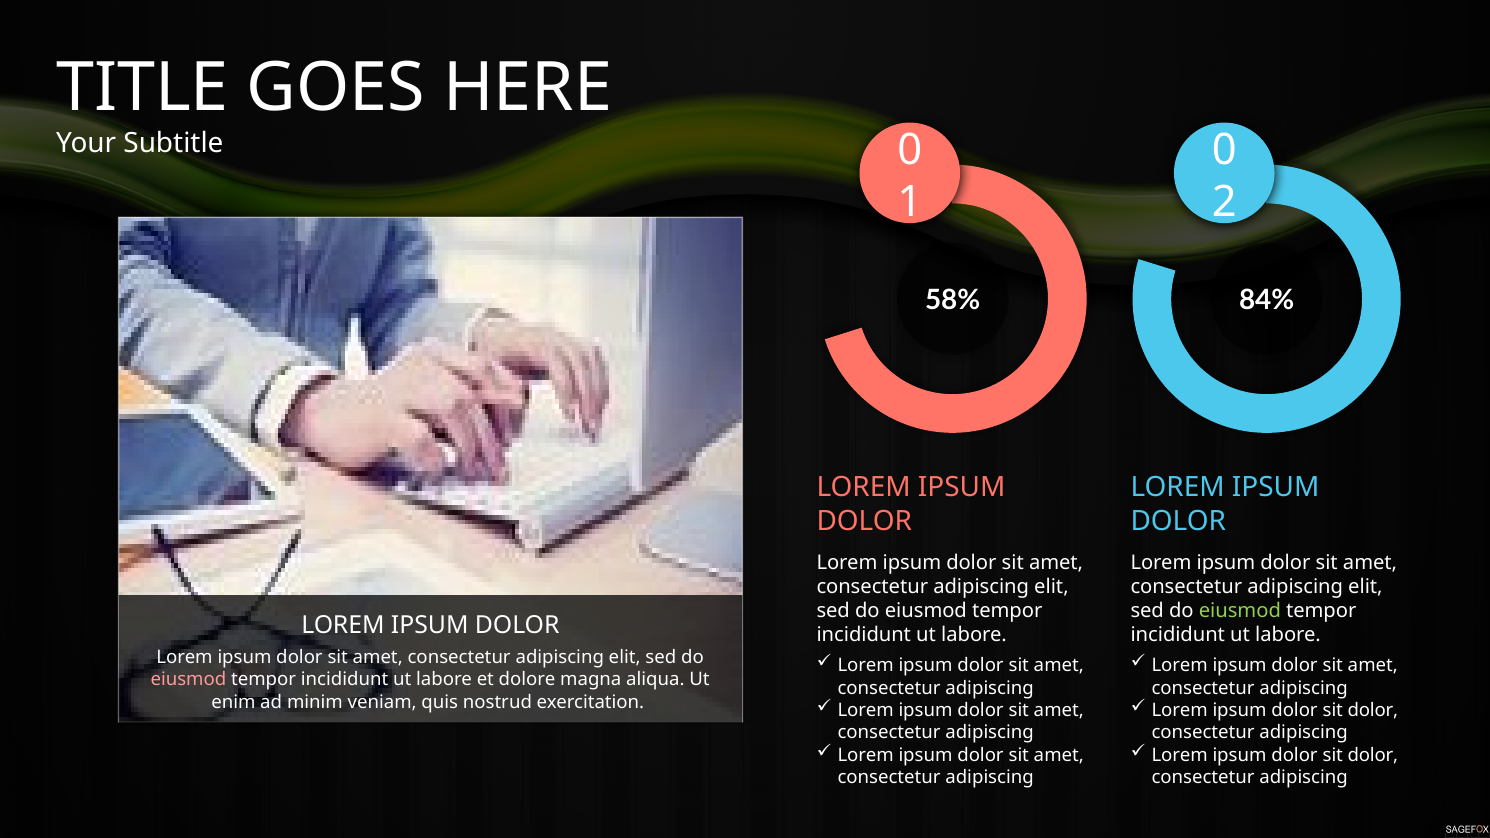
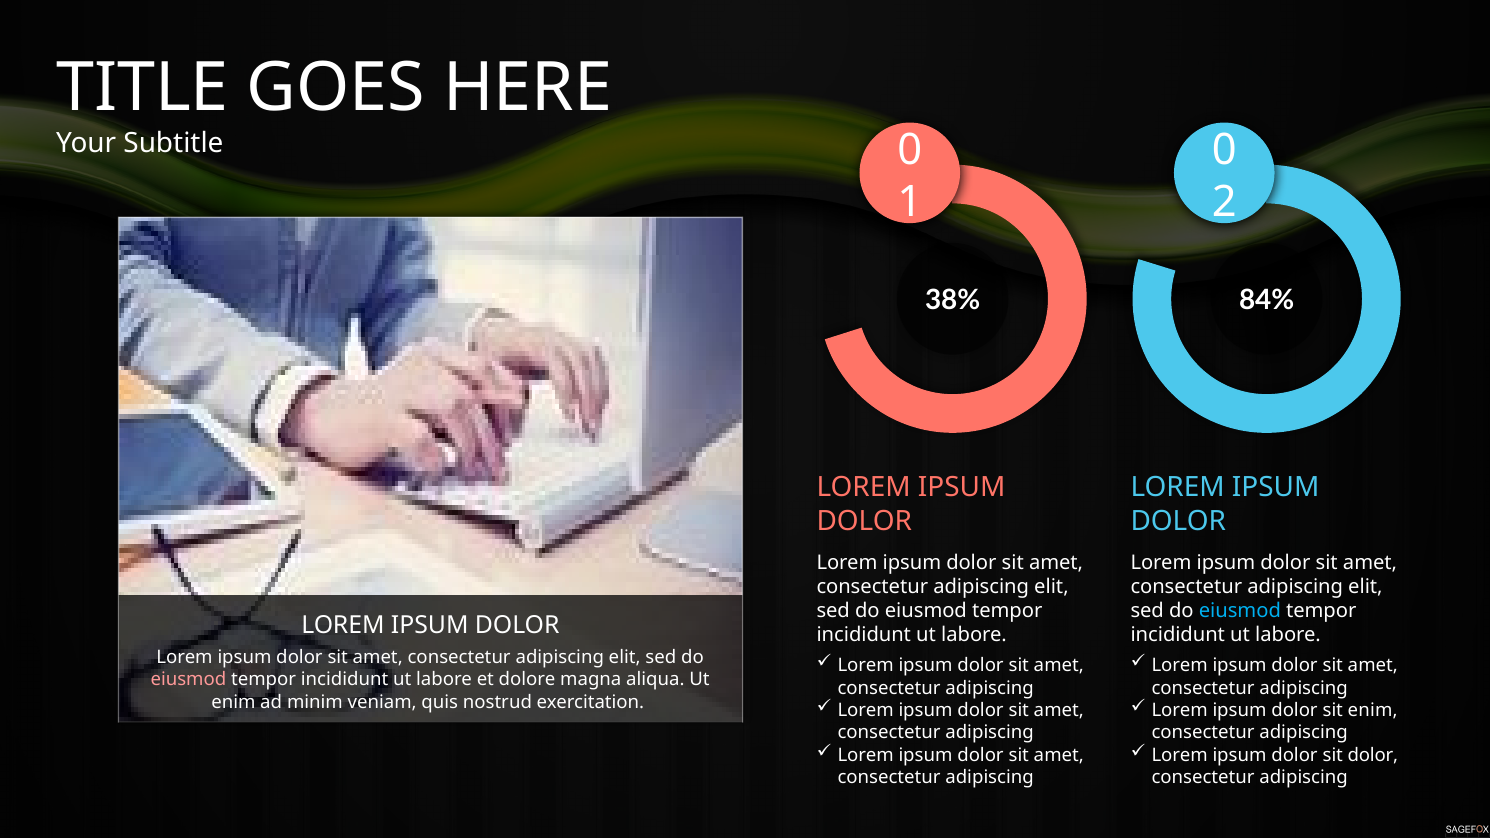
58%: 58% -> 38% (953, 301)
eiusmod colour: light green -> light blue (1240, 611)
dolor: dolor -> enim (1373, 710)
